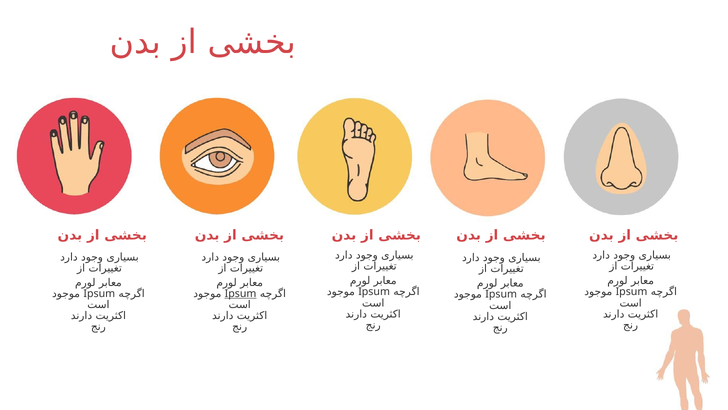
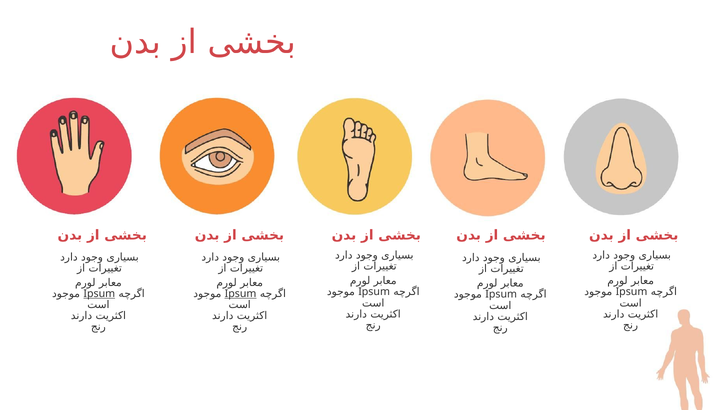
Ipsum underline: none -> present (99, 293)
